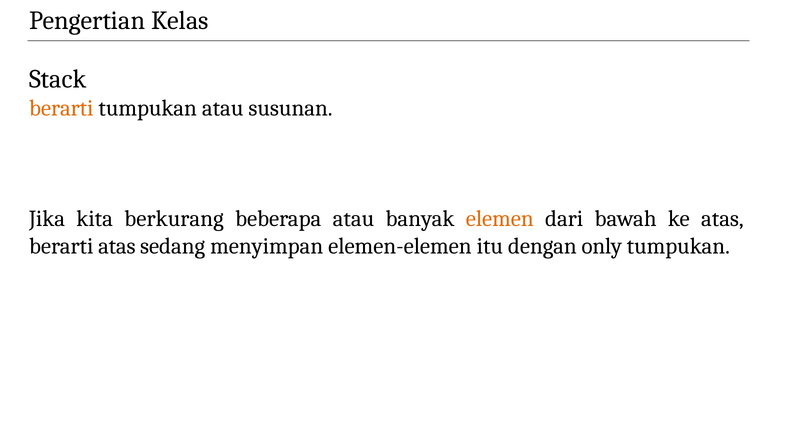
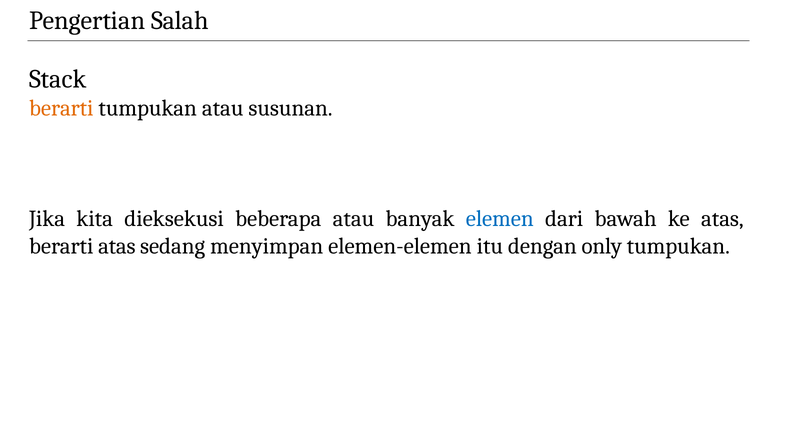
Kelas: Kelas -> Salah (180, 21)
berkurang: berkurang -> dieksekusi (174, 218)
elemen colour: orange -> blue (500, 218)
